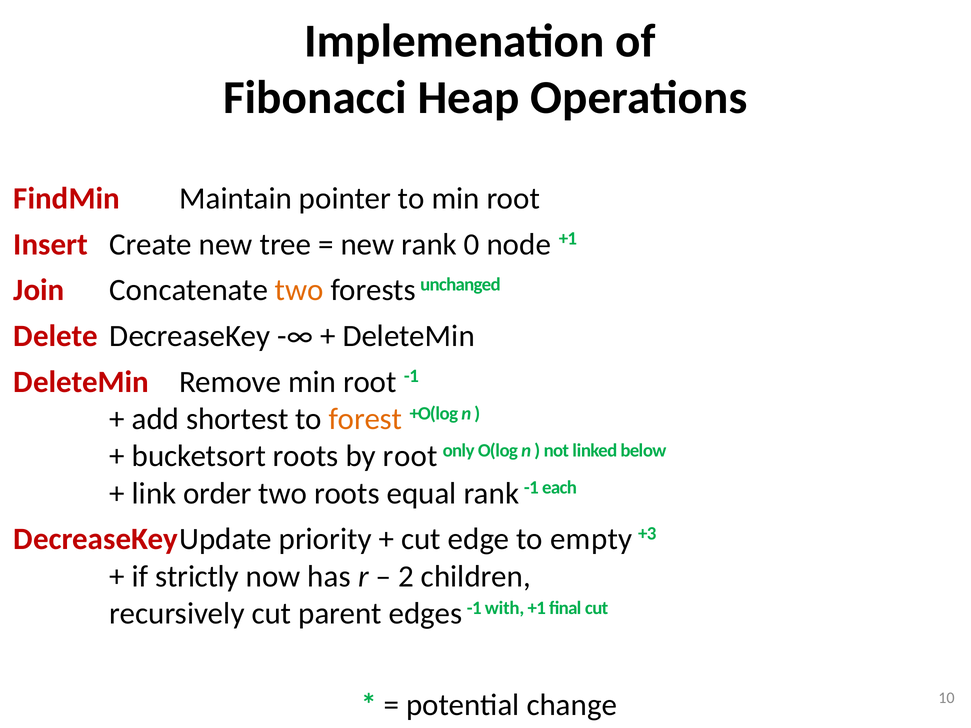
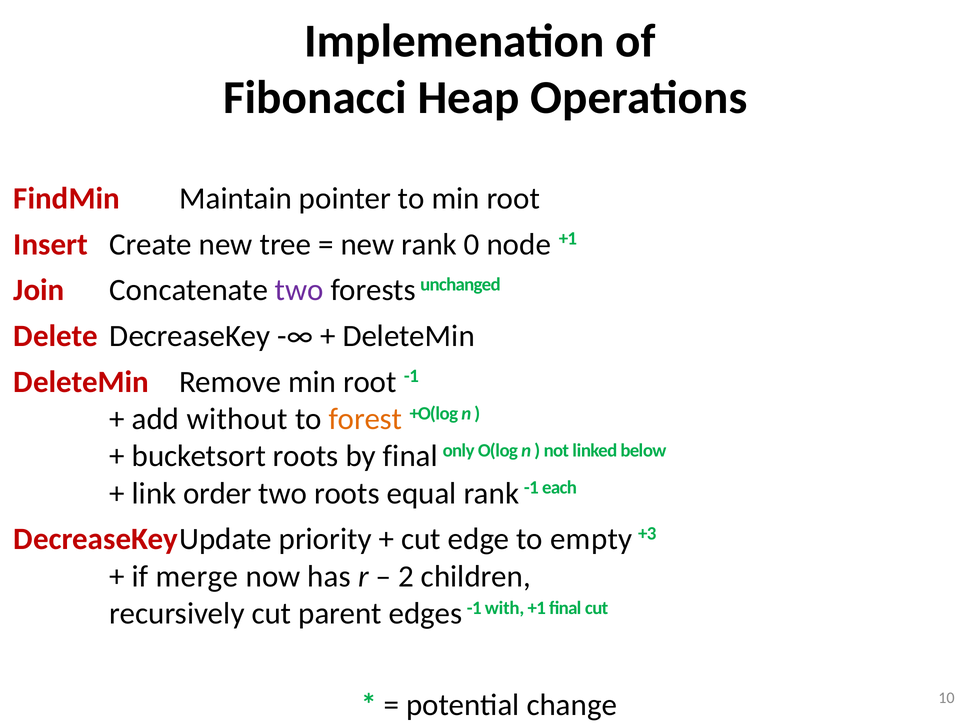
two colour: orange -> purple (299, 290)
shortest: shortest -> without (237, 419)
by root: root -> final (410, 456)
strictly: strictly -> merge (197, 577)
